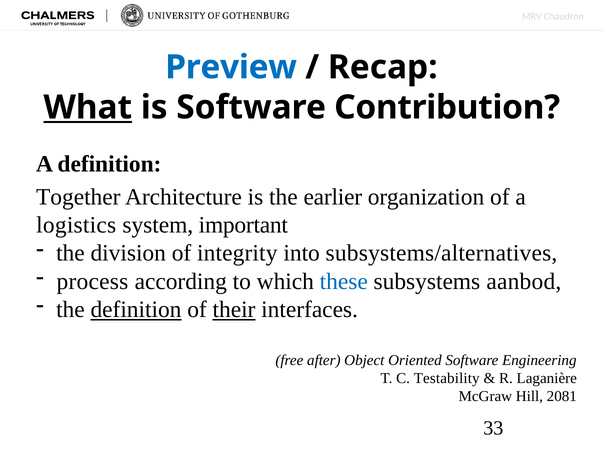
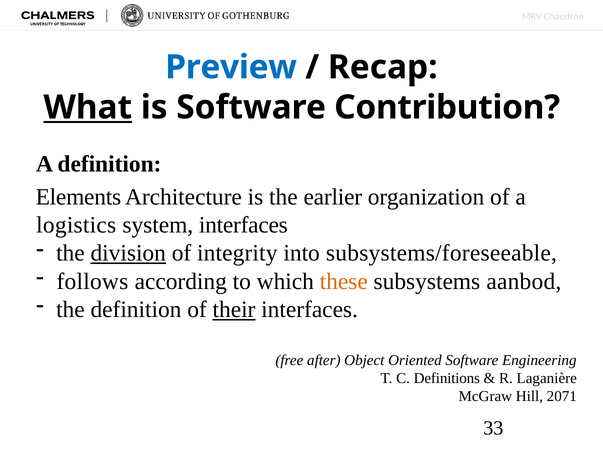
Together: Together -> Elements (78, 197)
system important: important -> interfaces (243, 225)
division underline: none -> present (128, 253)
subsystems/alternatives: subsystems/alternatives -> subsystems/foreseeable (441, 253)
process: process -> follows (92, 282)
these colour: blue -> orange (344, 282)
definition underline: present -> none (136, 310)
Testability: Testability -> Definitions (447, 378)
2081: 2081 -> 2071 (562, 397)
